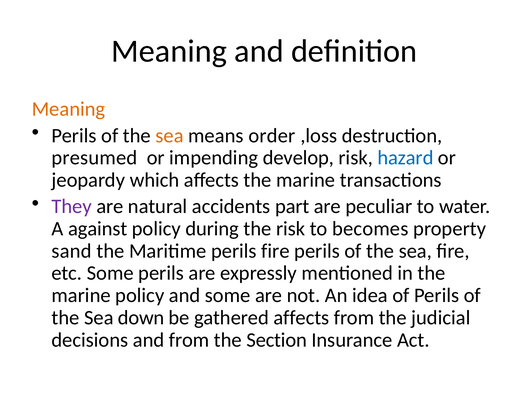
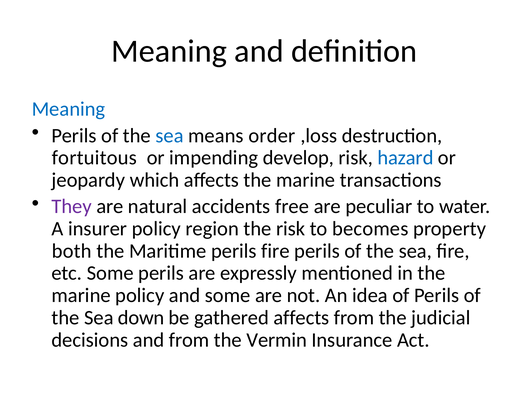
Meaning colour: orange -> blue (69, 109)
sea colour: orange -> blue (170, 135)
presumed: presumed -> fortuitous (94, 158)
part: part -> free (292, 206)
against: against -> insurer (98, 229)
during: during -> region (212, 229)
sand: sand -> both (72, 251)
Section: Section -> Vermin (277, 340)
